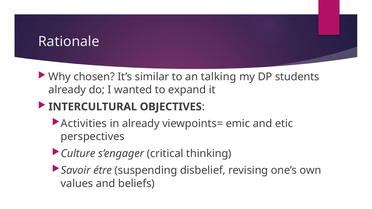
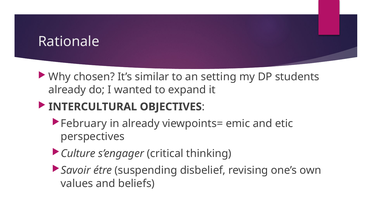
talking: talking -> setting (219, 77)
Activities: Activities -> February (84, 124)
